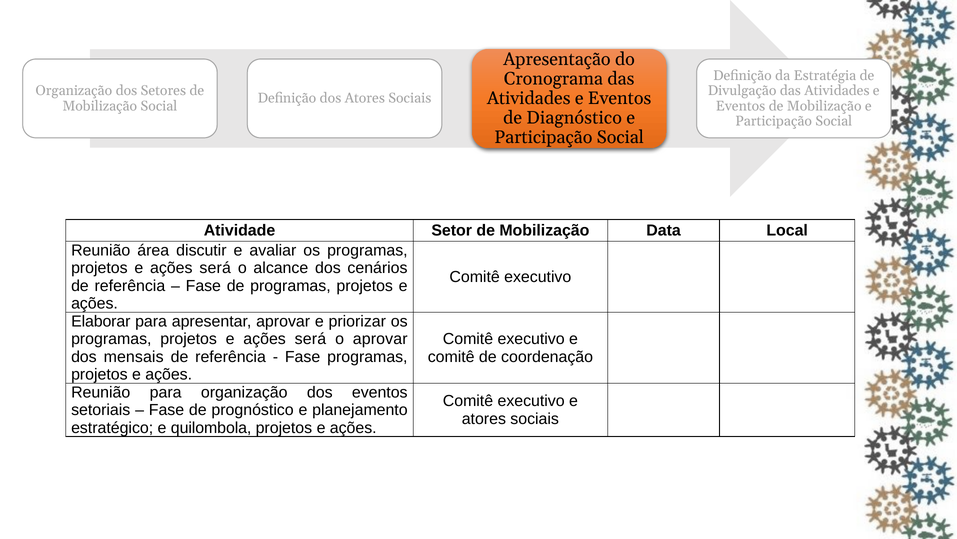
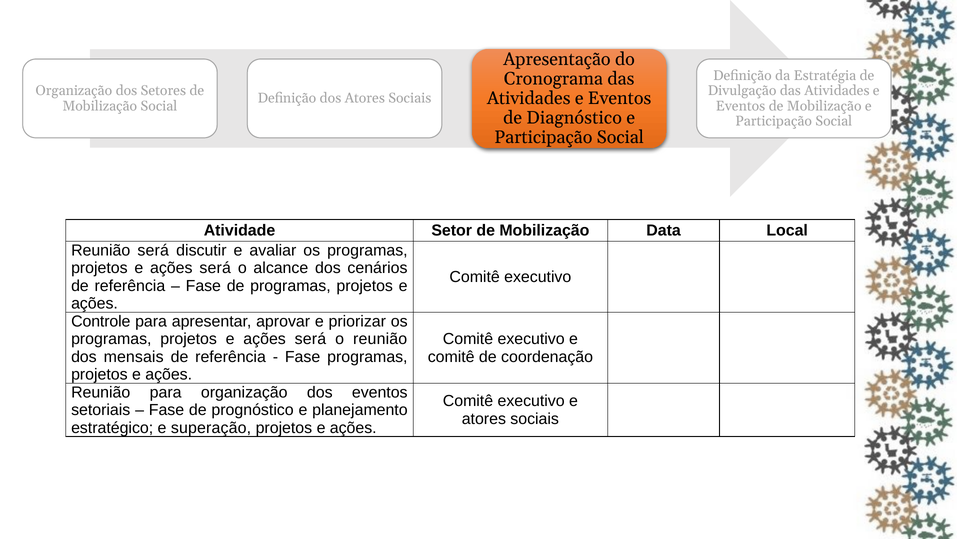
Reunião área: área -> será (153, 250)
Elaborar: Elaborar -> Controle (101, 321)
o aprovar: aprovar -> reunião (380, 339)
quilombola: quilombola -> superação (211, 427)
